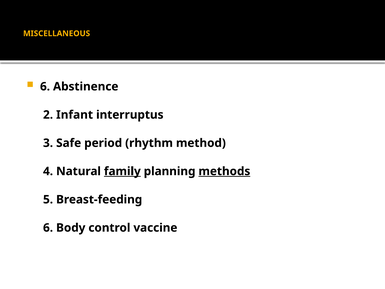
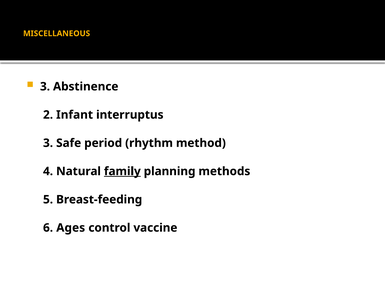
6: 6 -> 3 (45, 86)
methods underline: present -> none (224, 171)
Body: Body -> Ages (71, 228)
